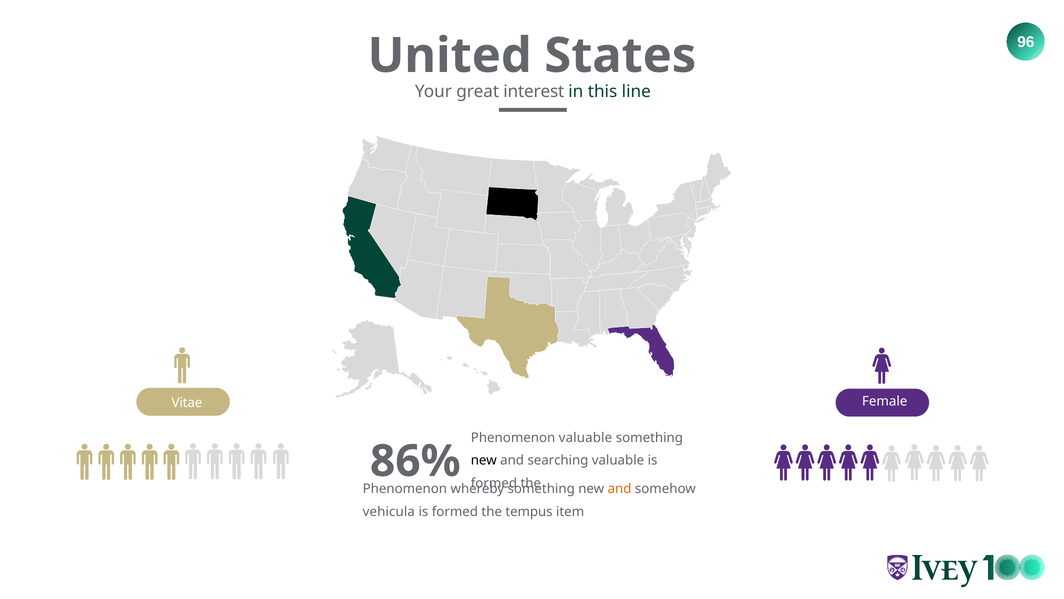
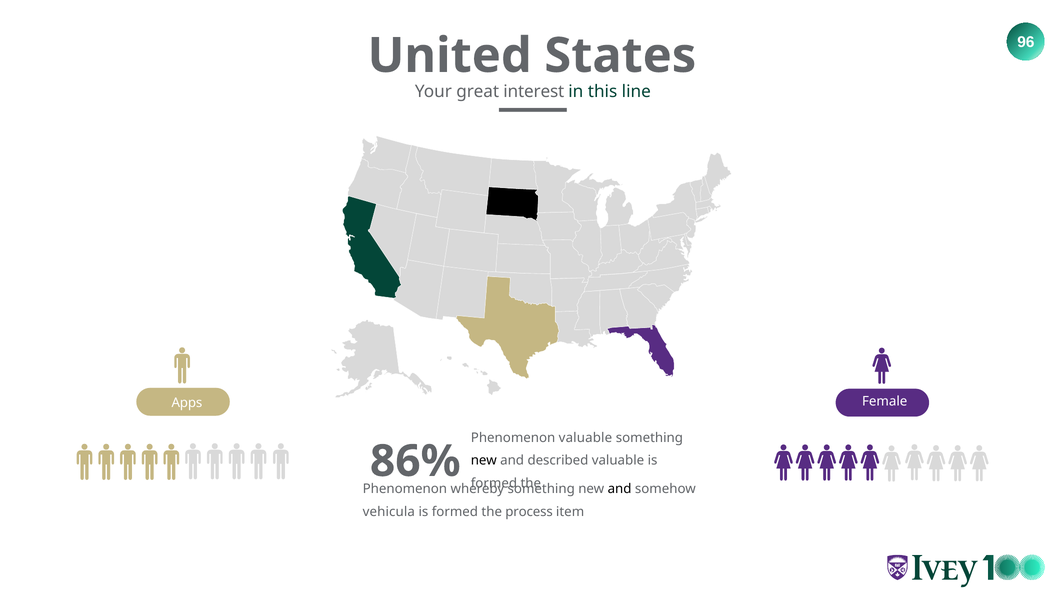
Vitae: Vitae -> Apps (187, 403)
searching: searching -> described (558, 460)
and colour: orange -> black (620, 489)
tempus: tempus -> process (529, 511)
